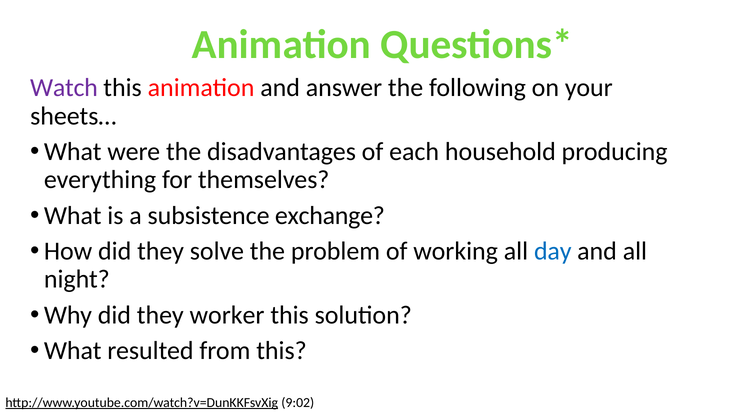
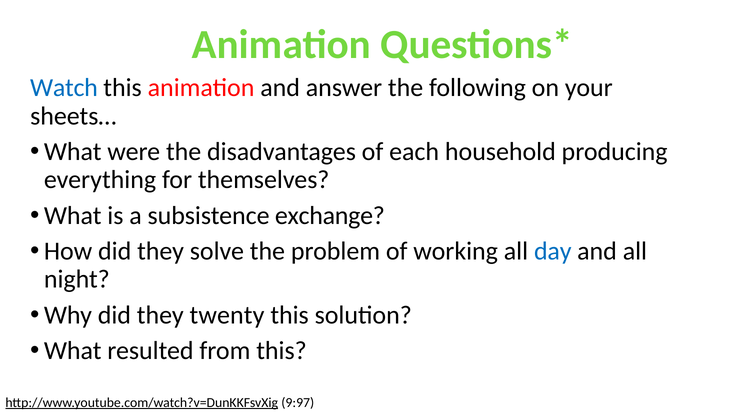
Watch colour: purple -> blue (64, 88)
worker: worker -> twenty (227, 315)
9:02: 9:02 -> 9:97 (298, 402)
